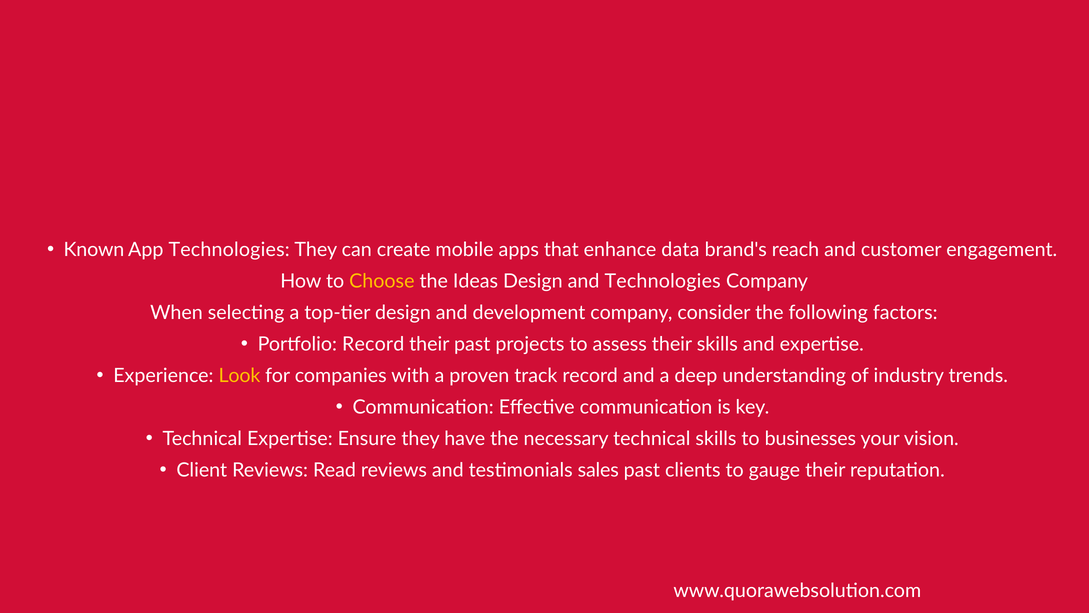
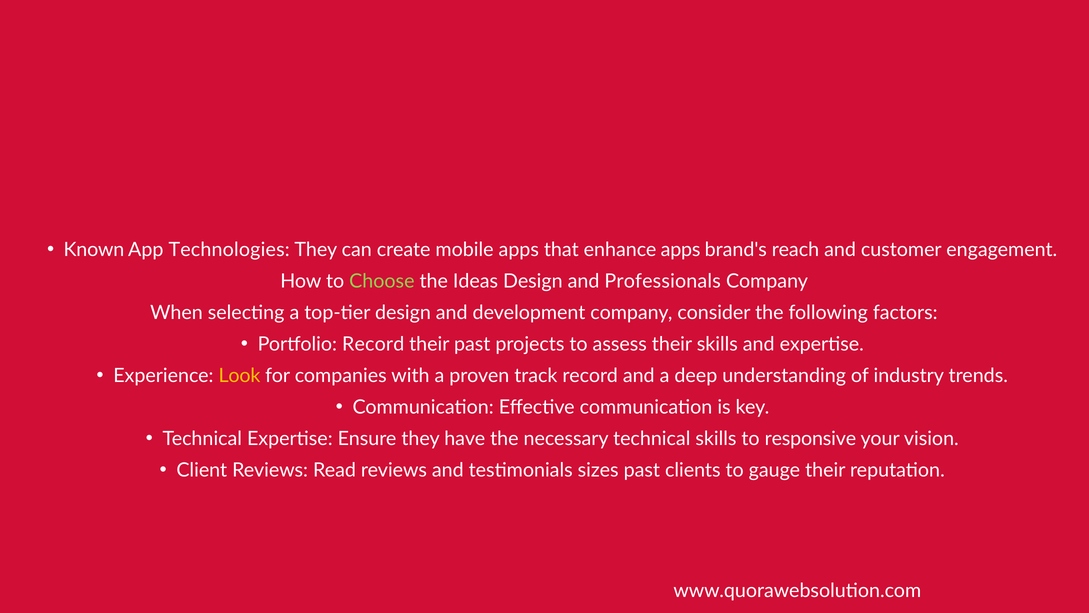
enhance data: data -> apps (681, 250)
Choose colour: yellow -> light green (382, 281)
and Technologies: Technologies -> Professionals (663, 281)
businesses: businesses -> responsive (810, 438)
sales: sales -> sizes (598, 470)
